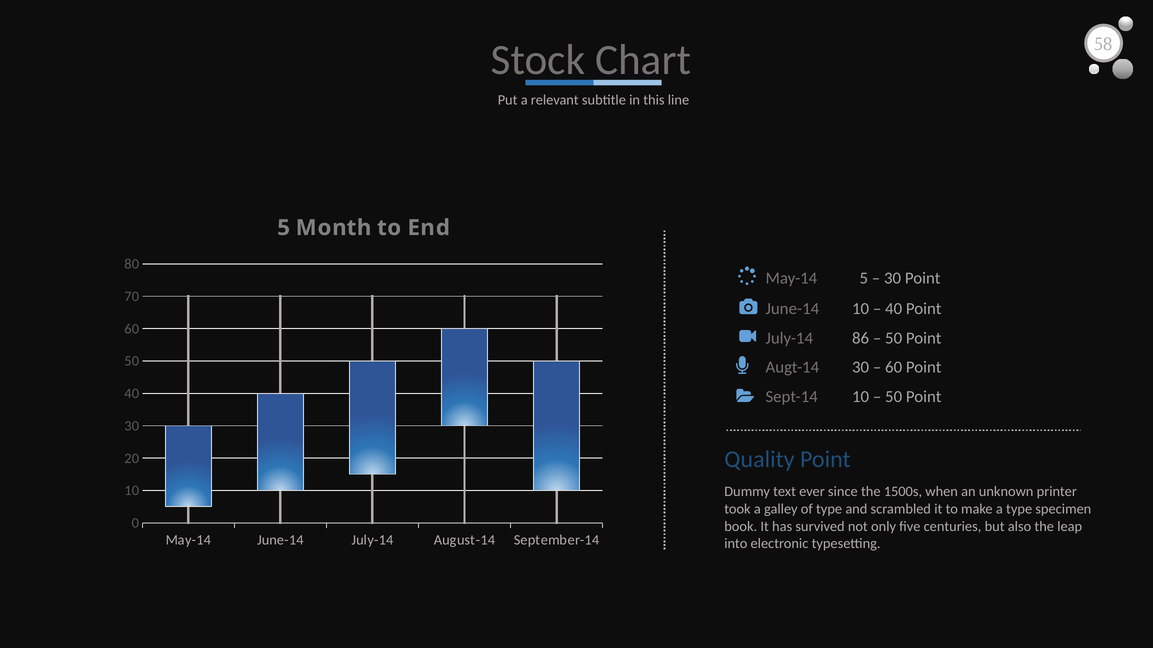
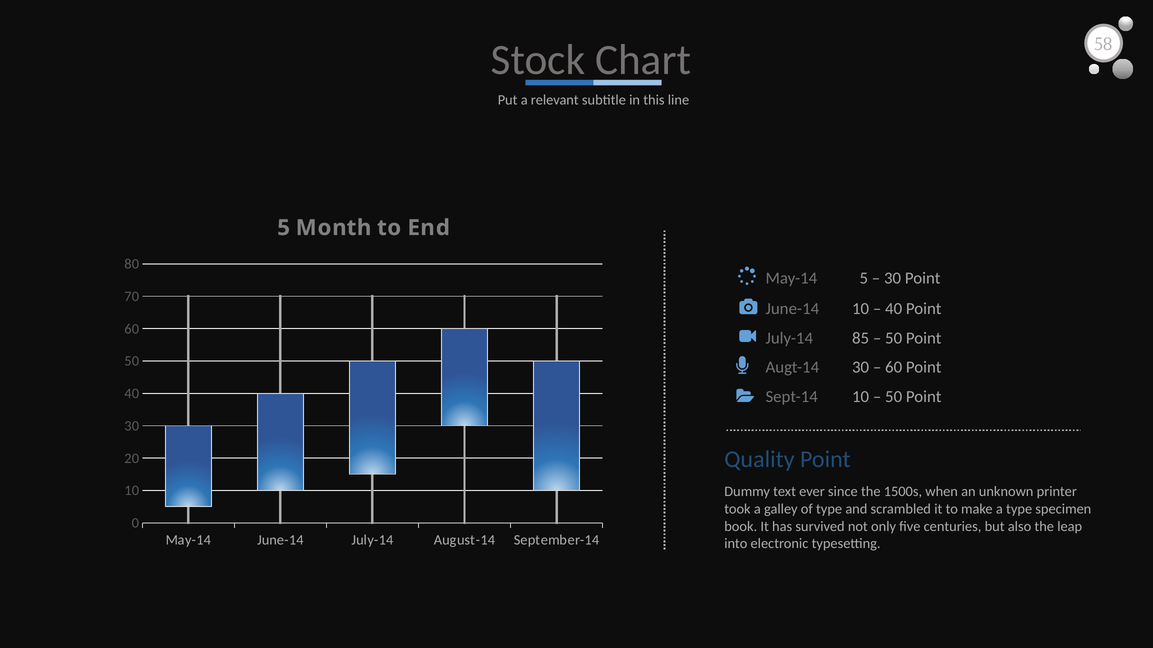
86: 86 -> 85 (861, 338)
